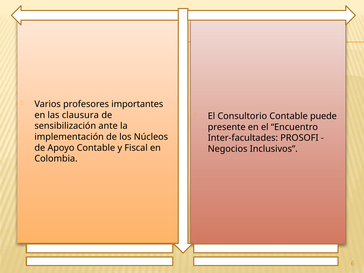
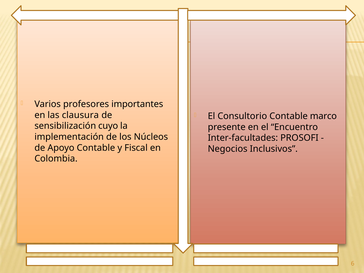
puede: puede -> marco (323, 116)
ante: ante -> cuyo (108, 126)
